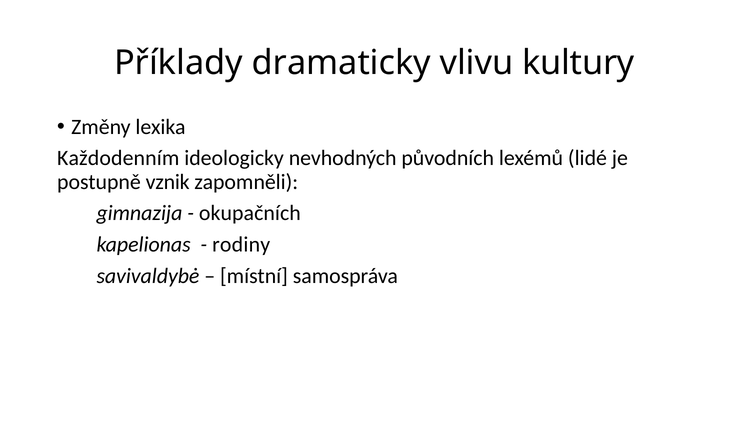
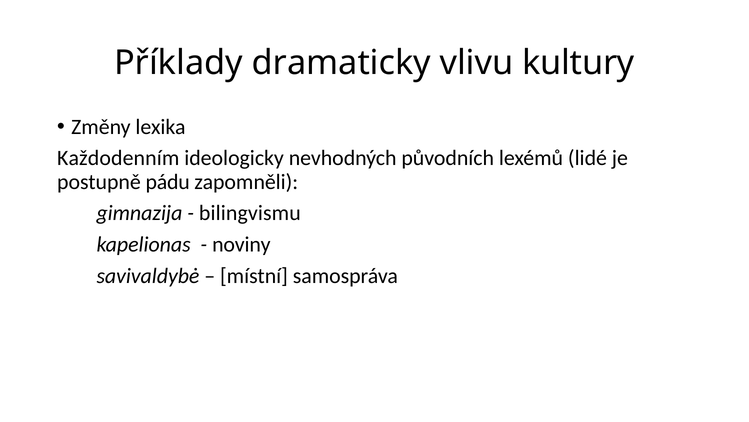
vznik: vznik -> pádu (168, 182)
okupačních: okupačních -> bilingvismu (250, 213)
rodiny: rodiny -> noviny (241, 244)
